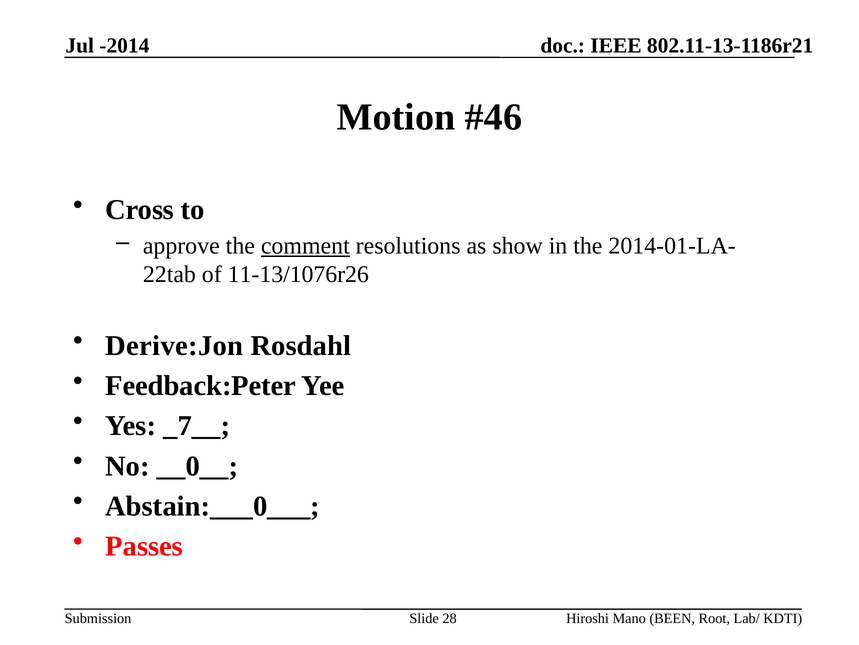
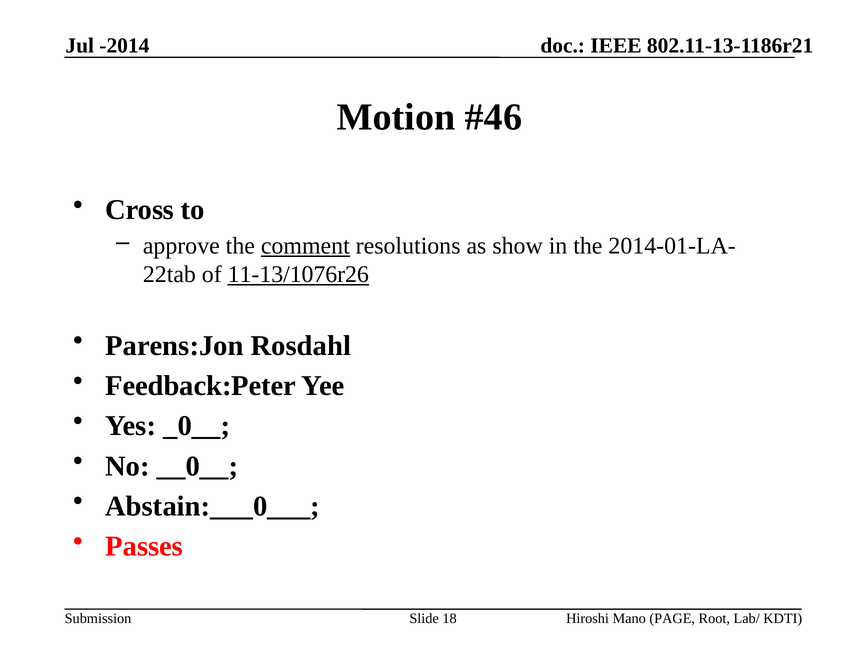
11-13/1076r26 underline: none -> present (298, 274)
Derive:Jon: Derive:Jon -> Parens:Jon (174, 345)
_7__: _7__ -> _0__ (197, 425)
28: 28 -> 18 (450, 618)
BEEN: BEEN -> PAGE (672, 618)
